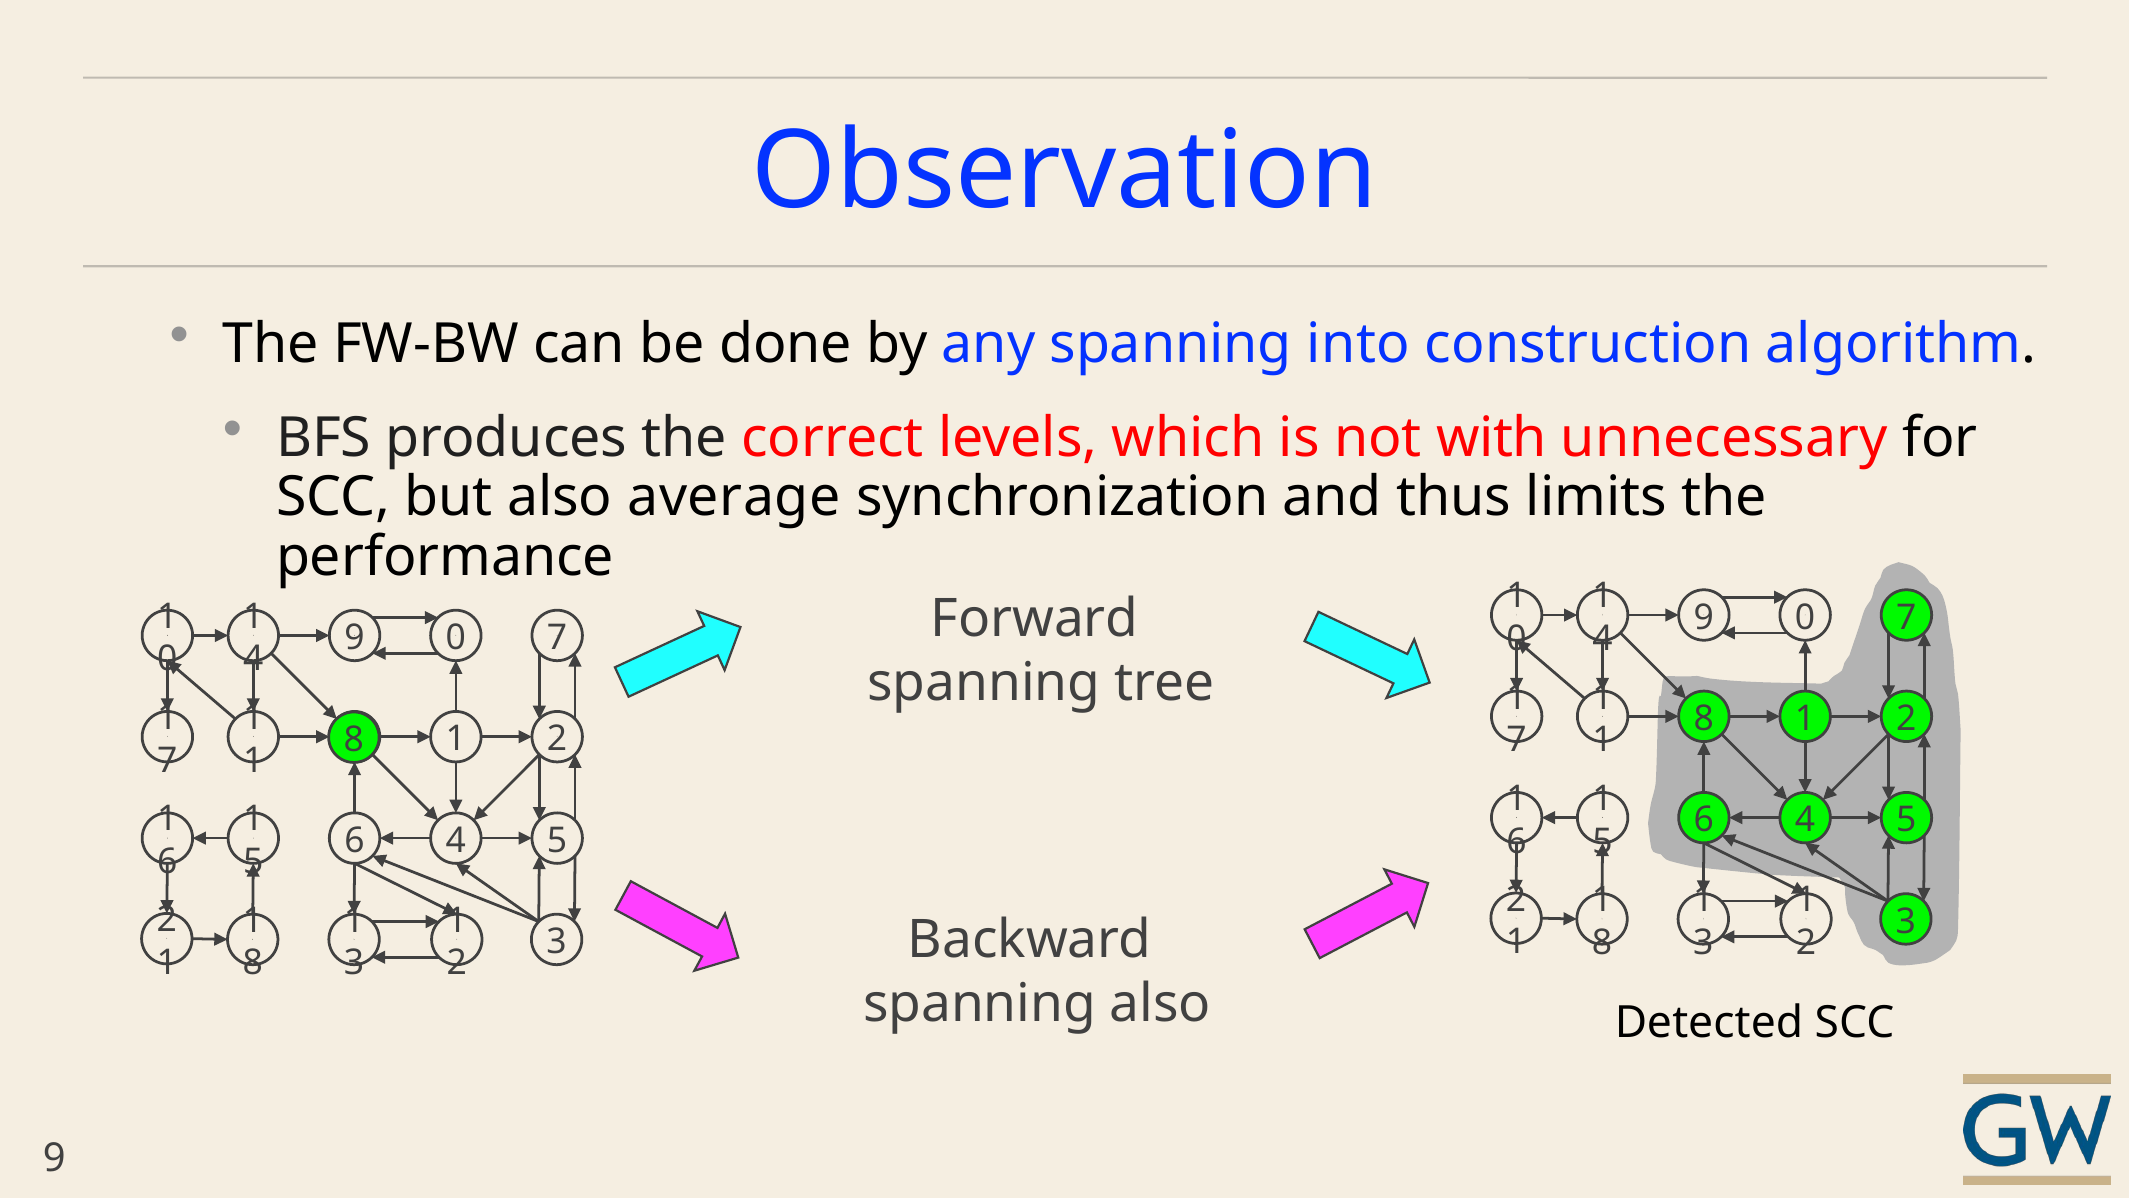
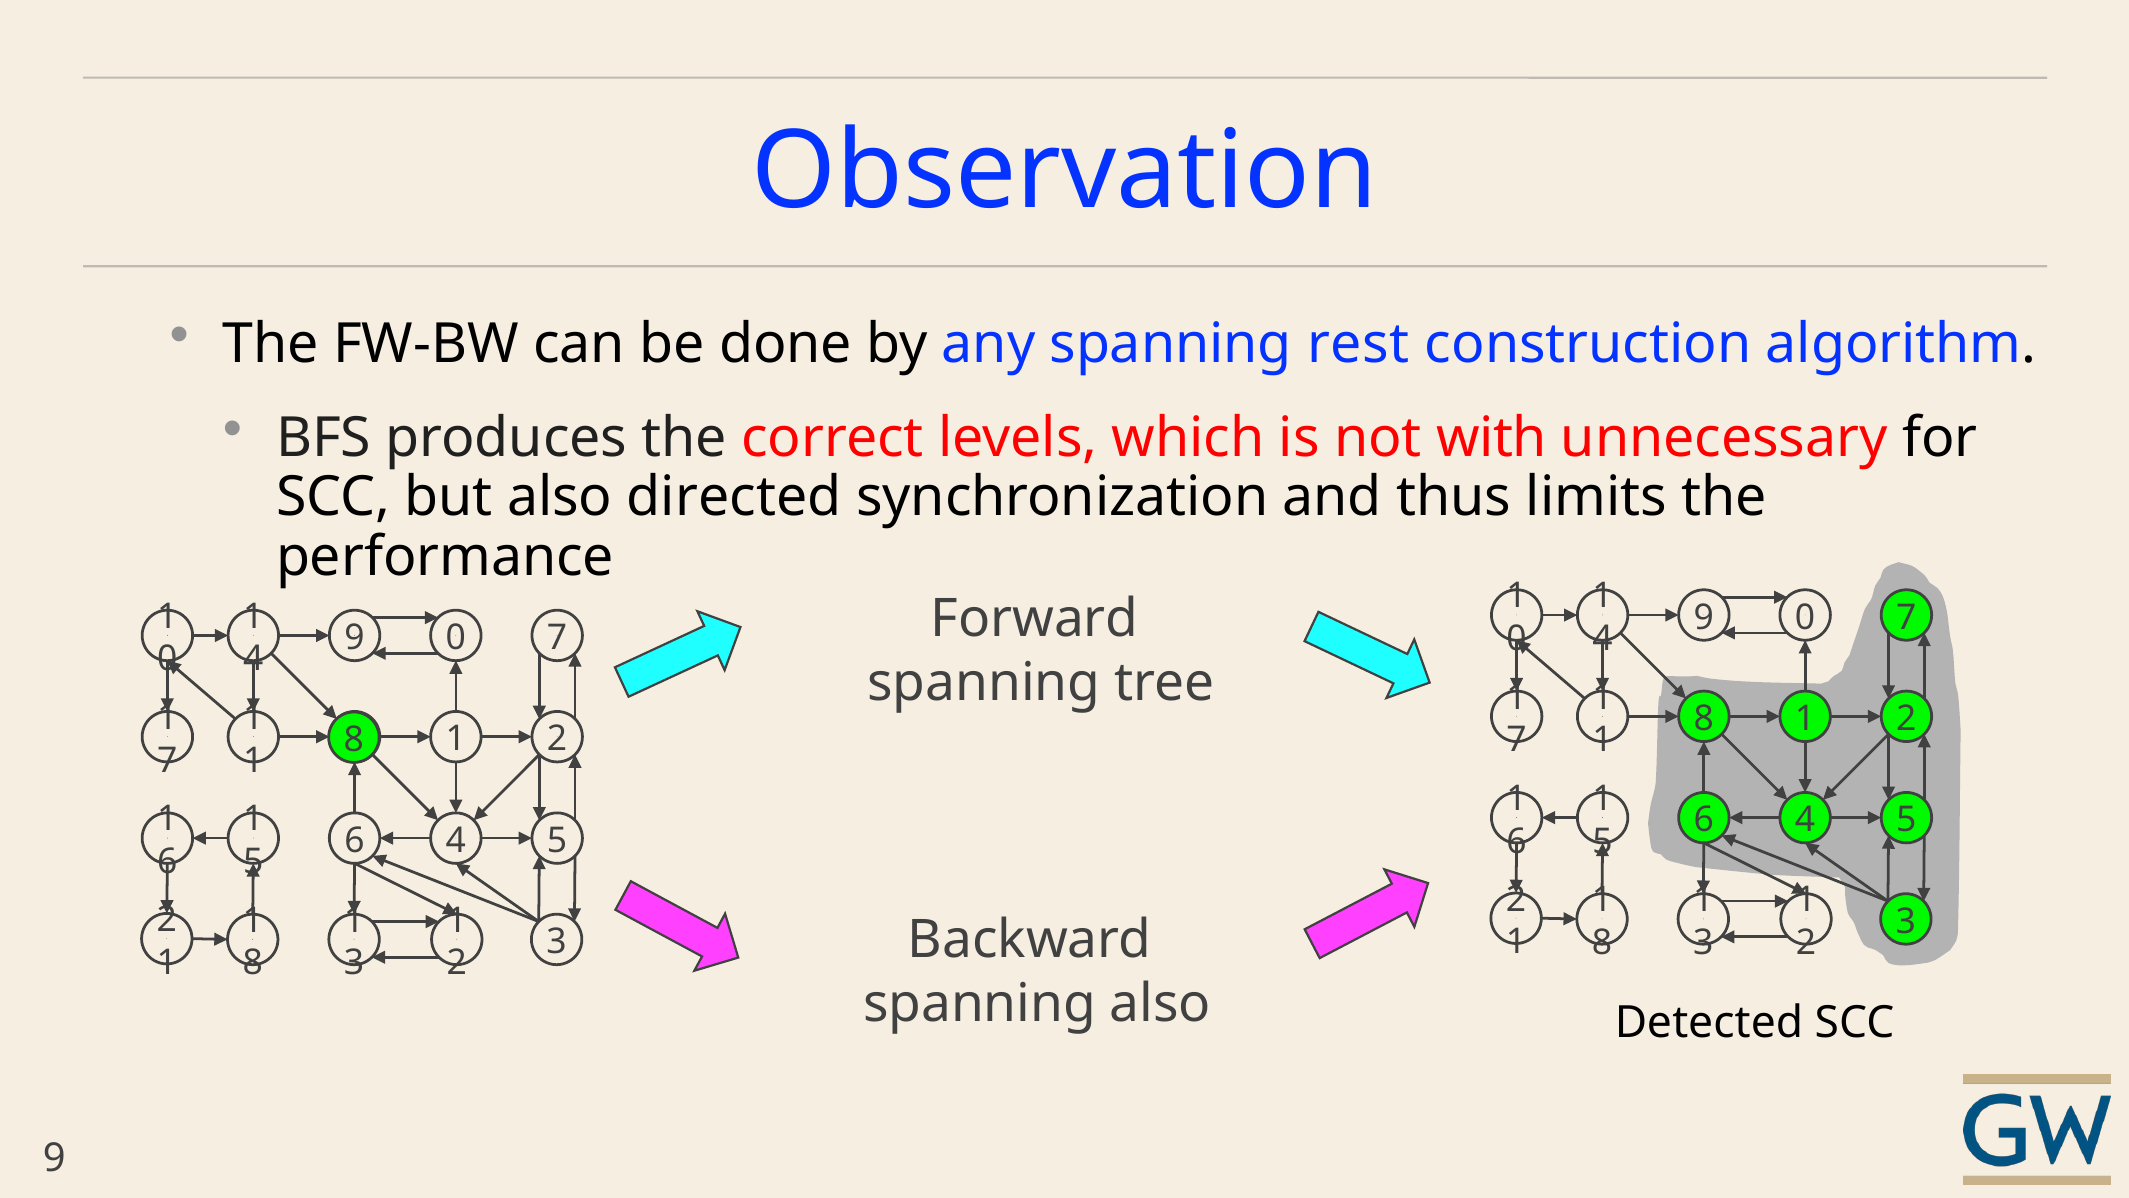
into: into -> rest (1358, 344)
average: average -> directed (734, 497)
